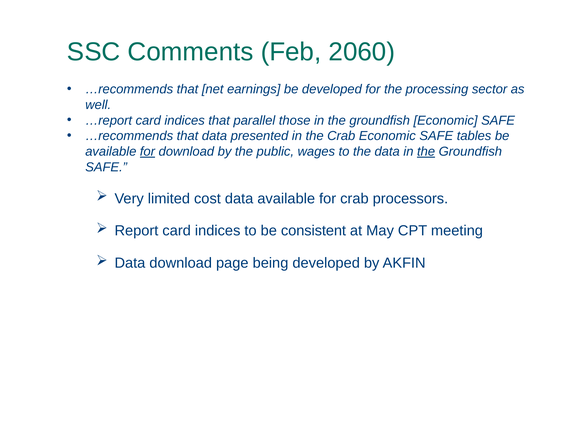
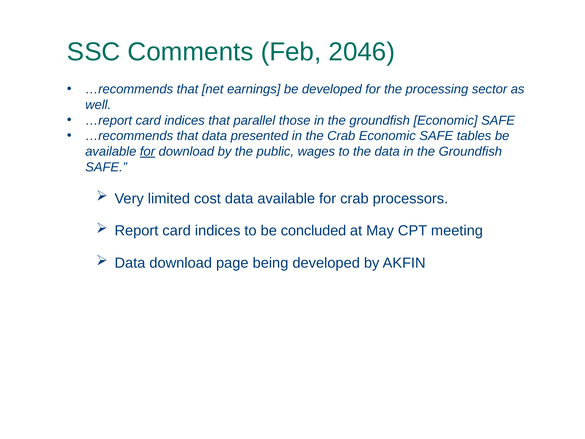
2060: 2060 -> 2046 (362, 52)
the underline: present -> none (426, 152)
consistent: consistent -> concluded (314, 231)
